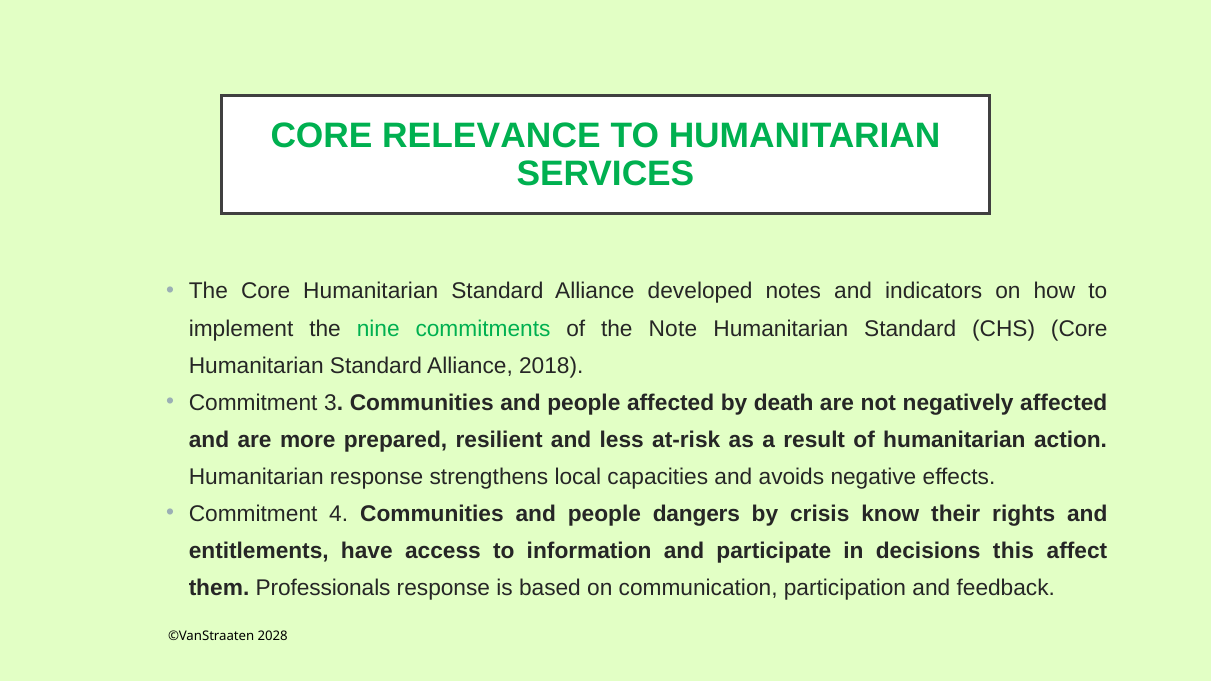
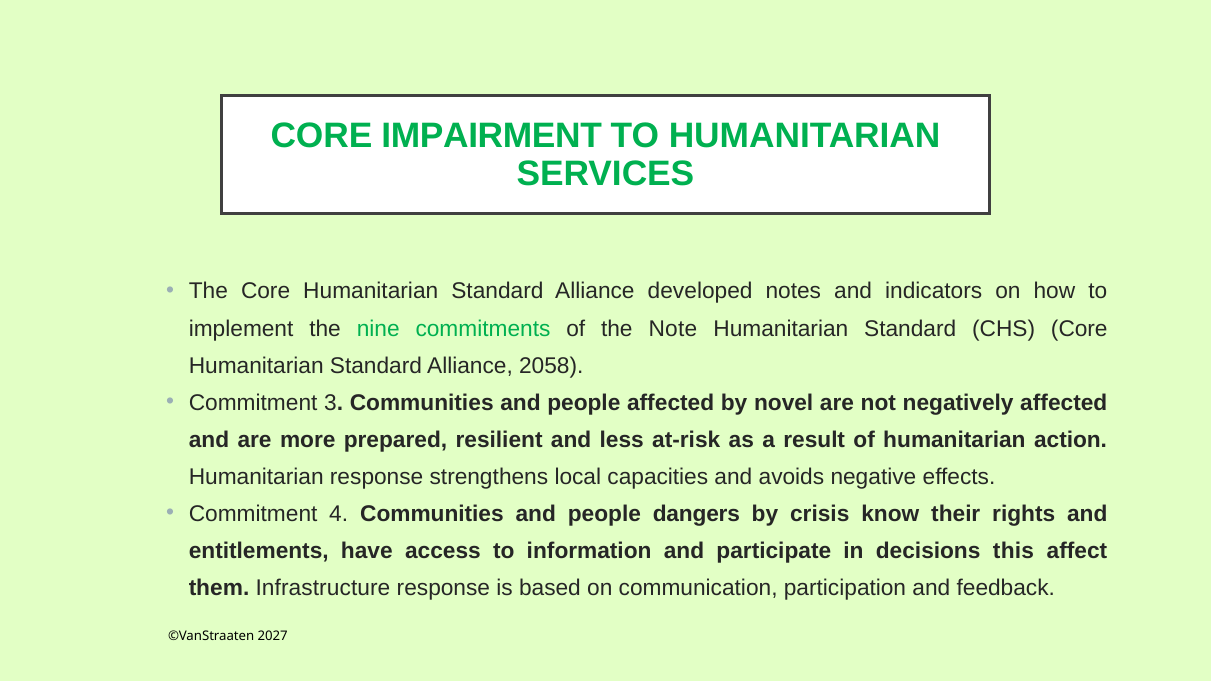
RELEVANCE: RELEVANCE -> IMPAIRMENT (492, 136)
2018: 2018 -> 2058 (551, 366)
death: death -> novel (784, 403)
Professionals: Professionals -> Infrastructure (323, 588)
2028: 2028 -> 2027 (273, 636)
